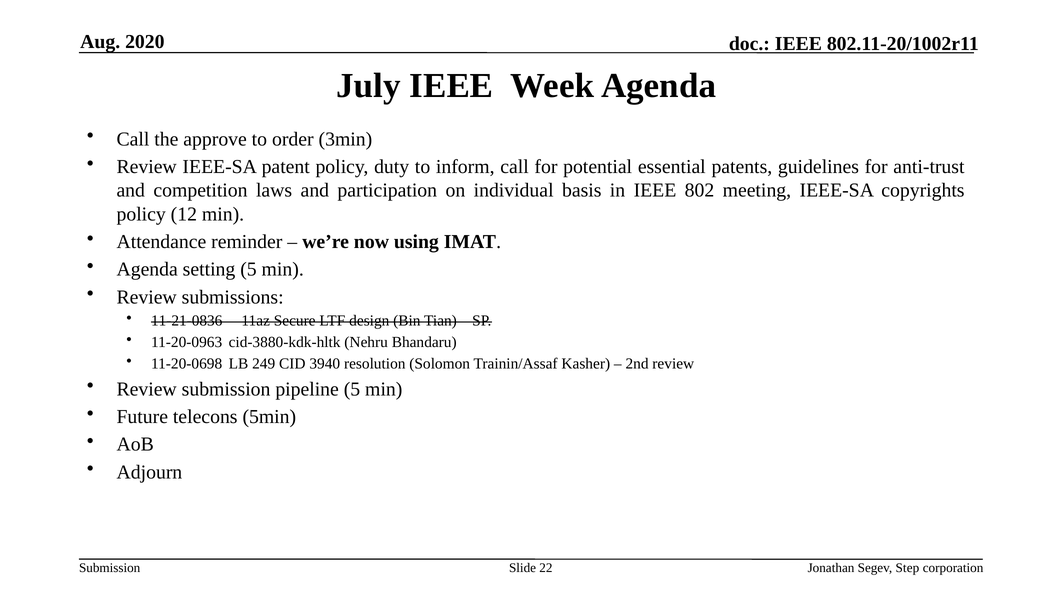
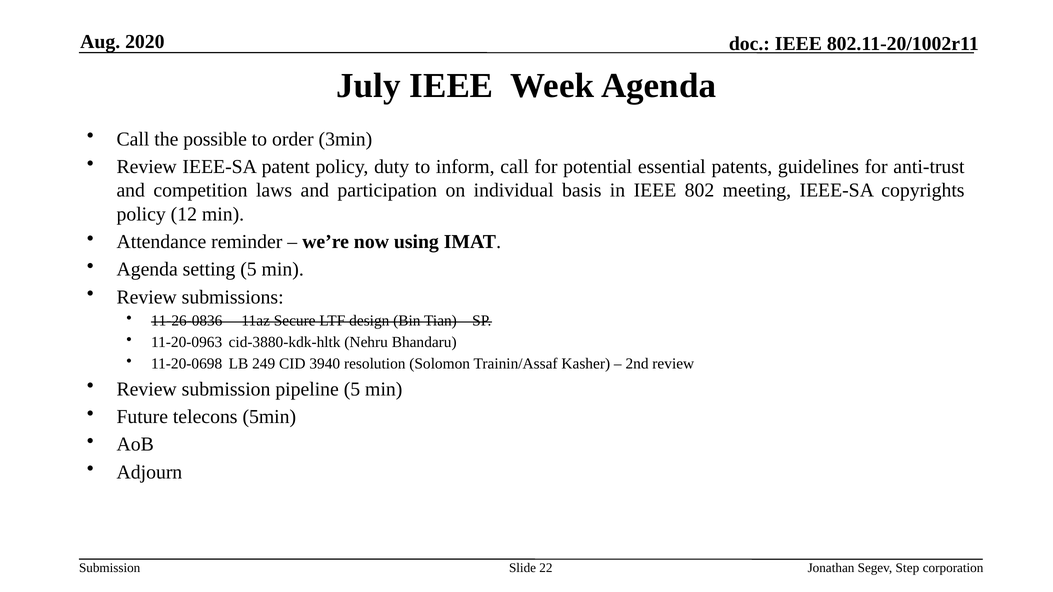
approve: approve -> possible (215, 139)
11-21-0836: 11-21-0836 -> 11-26-0836 (187, 321)
